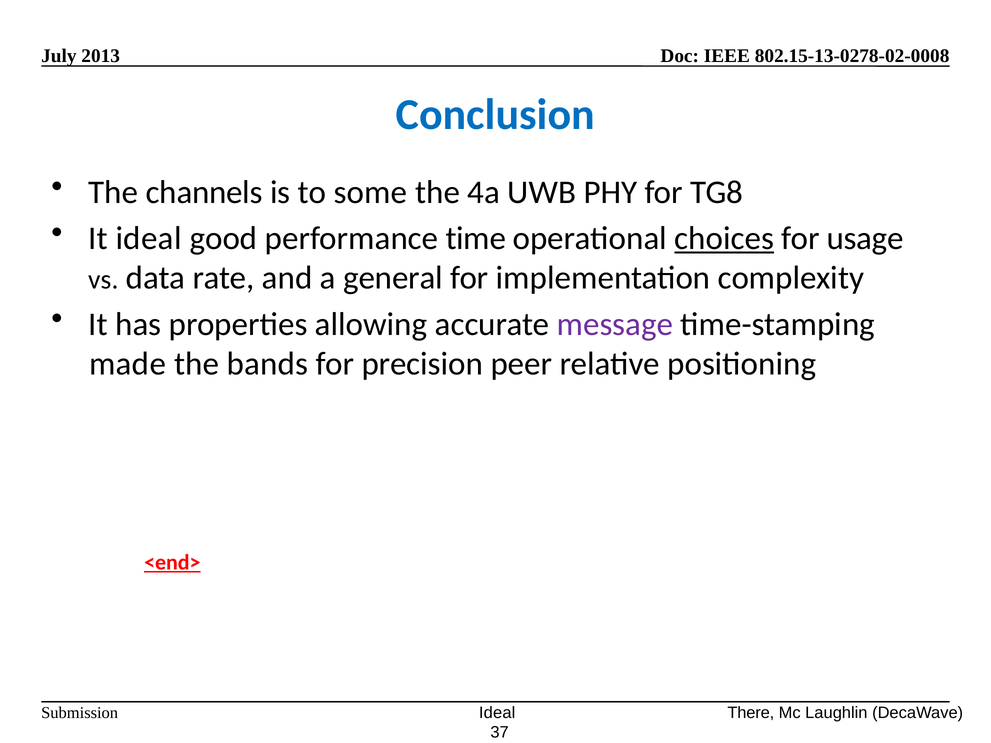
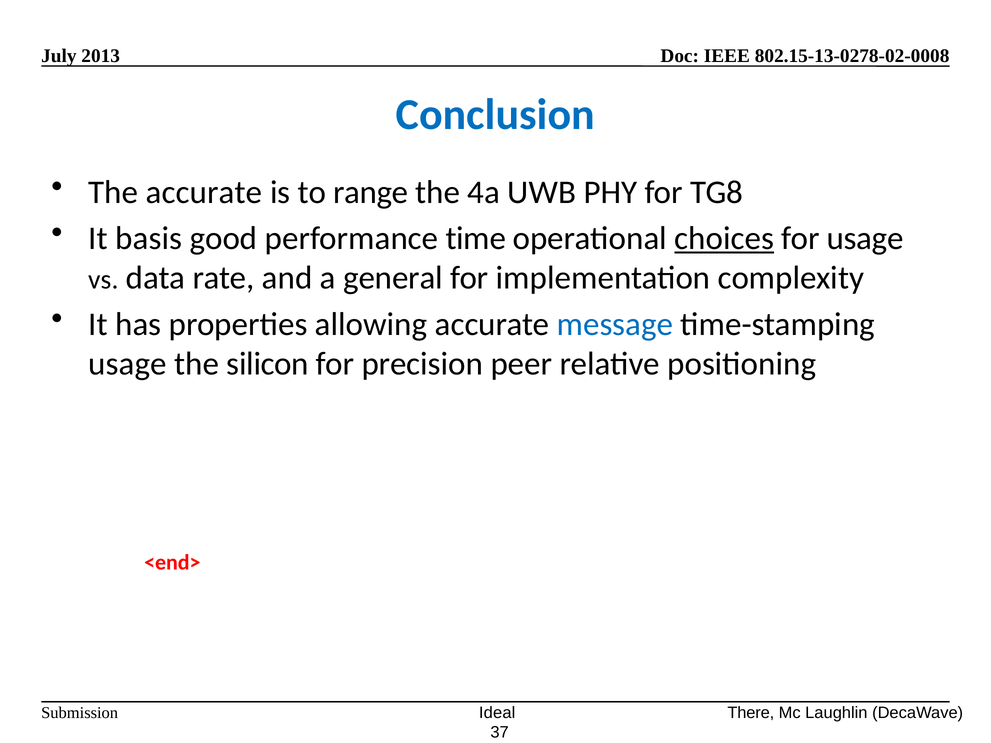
The channels: channels -> accurate (204, 192)
some: some -> range (371, 192)
It ideal: ideal -> basis (149, 239)
message colour: purple -> blue (615, 324)
made: made -> usage (128, 364)
bands: bands -> silicon (268, 364)
<end> underline: present -> none (172, 563)
